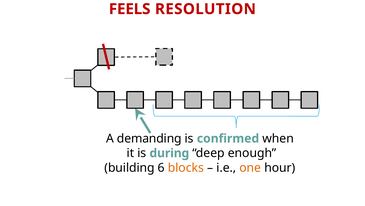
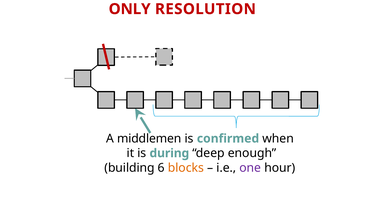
FEELS: FEELS -> ONLY (130, 9)
demanding: demanding -> middlemen (149, 138)
one colour: orange -> purple (250, 167)
